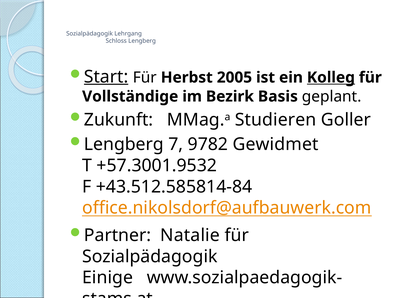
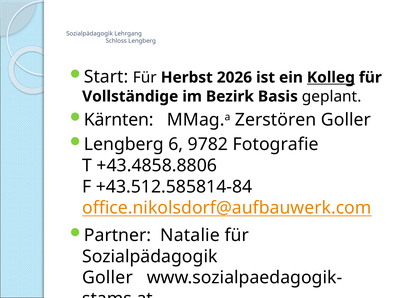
Start underline: present -> none (106, 77)
2005: 2005 -> 2026 (234, 77)
Zukunft: Zukunft -> Kärnten (119, 120)
Studieren: Studieren -> Zerstören (276, 120)
7: 7 -> 6 (176, 144)
Gewidmet: Gewidmet -> Fotografie (276, 144)
+57.3001.9532: +57.3001.9532 -> +43.4858.8806 (157, 165)
Einige: Einige -> Goller (107, 277)
